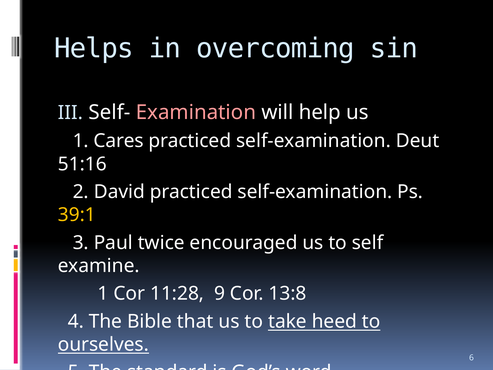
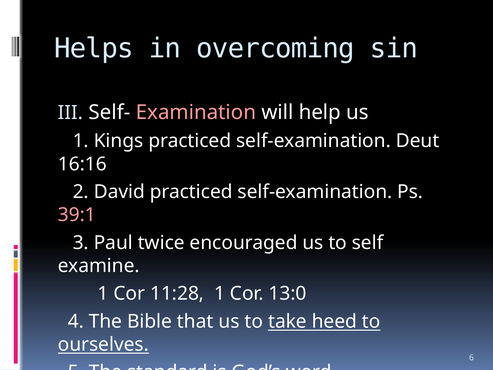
Cares: Cares -> Kings (119, 141)
51:16: 51:16 -> 16:16 (82, 164)
39:1 colour: yellow -> pink (77, 215)
11:28 9: 9 -> 1 (220, 293)
13:8: 13:8 -> 13:0 (288, 293)
